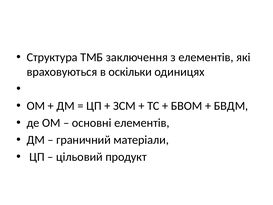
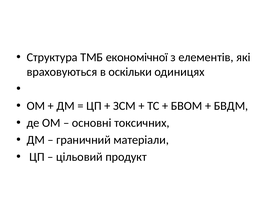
заключення: заключення -> економічної (137, 57)
основні елементів: елементів -> токсичних (142, 123)
